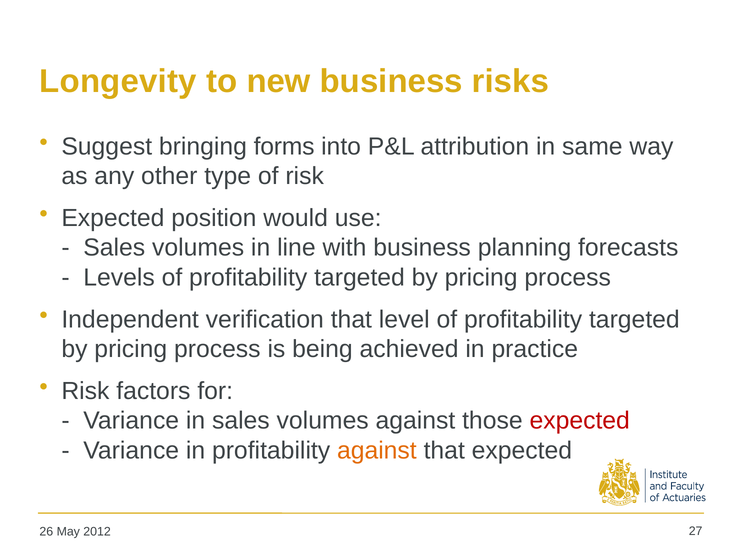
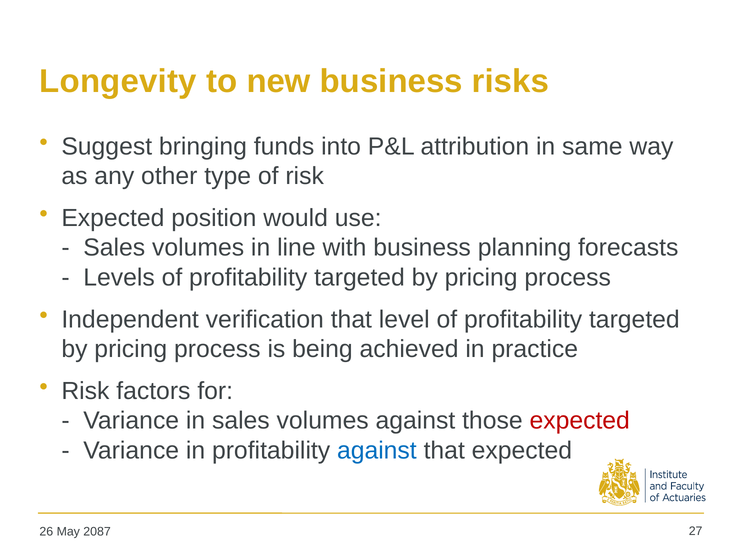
forms: forms -> funds (284, 147)
against colour: orange -> blue (377, 451)
2012: 2012 -> 2087 (97, 532)
